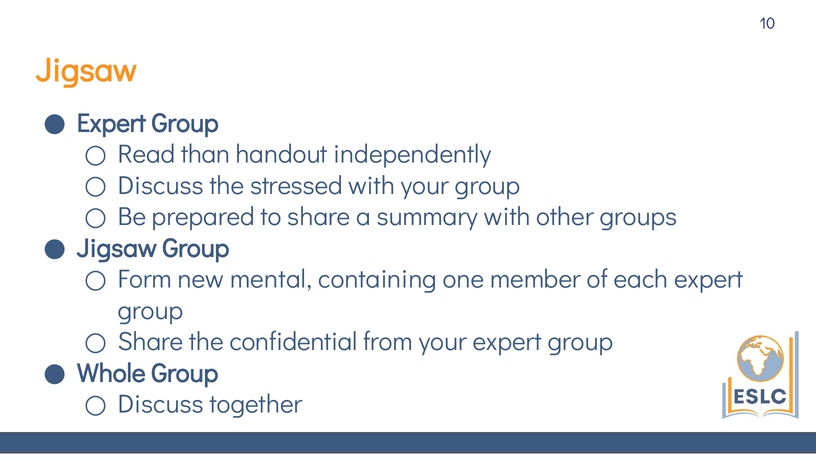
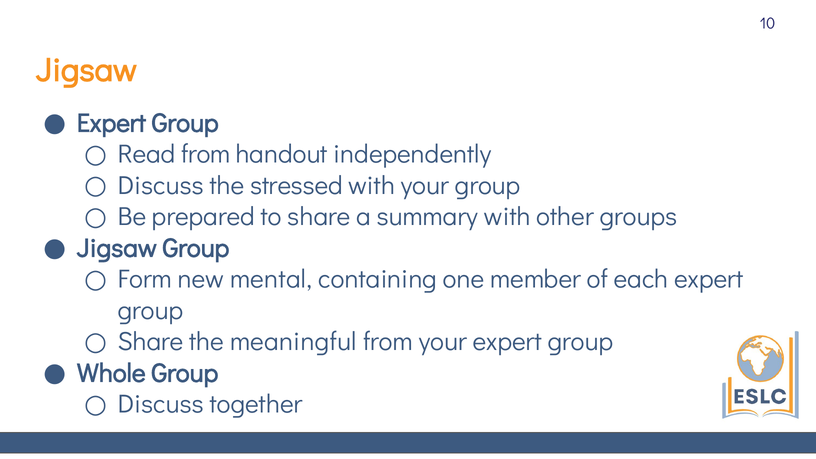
Read than: than -> from (206, 154)
confidential: confidential -> meaningful (293, 342)
